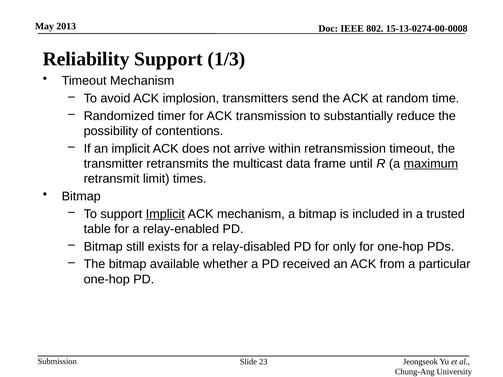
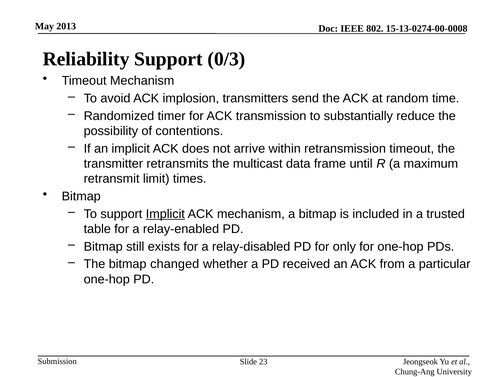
1/3: 1/3 -> 0/3 (226, 59)
maximum underline: present -> none (431, 164)
available: available -> changed (175, 264)
